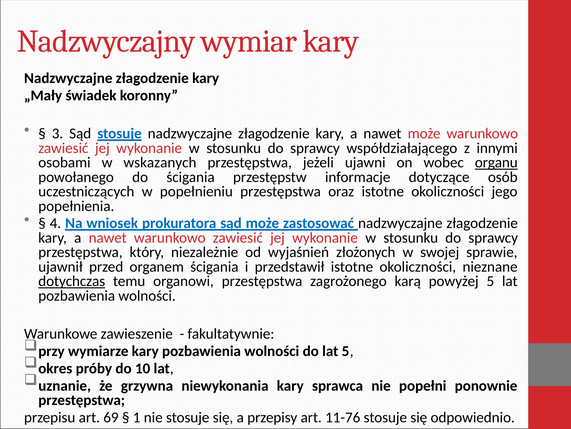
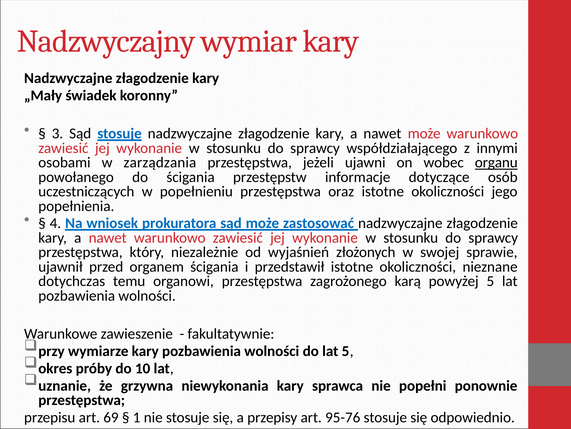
wskazanych: wskazanych -> zarządzania (160, 162)
dotychczas underline: present -> none (72, 281)
11-76: 11-76 -> 95-76 (343, 417)
